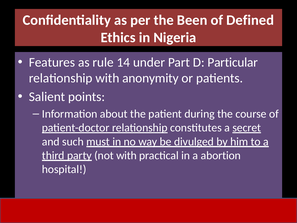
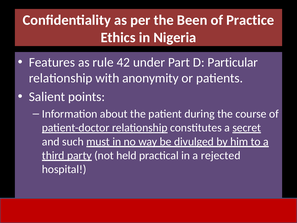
Defined: Defined -> Practice (250, 20)
14: 14 -> 42 (123, 62)
not with: with -> held (126, 155)
abortion: abortion -> rejected (221, 155)
